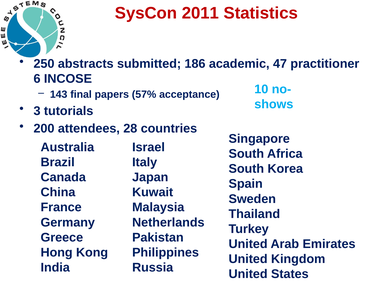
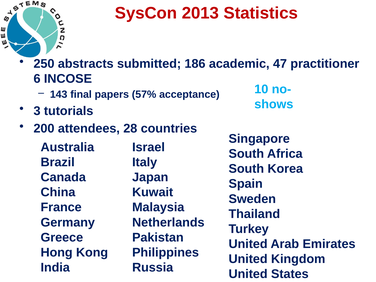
2011: 2011 -> 2013 (200, 13)
